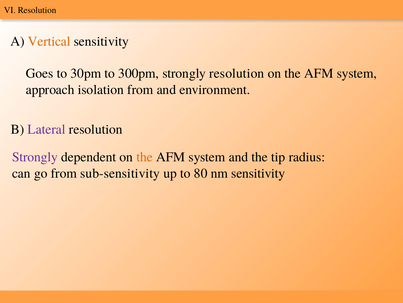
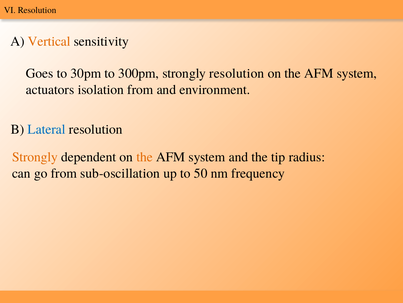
approach: approach -> actuators (50, 89)
Lateral colour: purple -> blue (47, 129)
Strongly colour: purple -> orange (35, 157)
sub-sensitivity: sub-sensitivity -> sub-oscillation (120, 173)
80: 80 -> 50 (201, 173)
nm sensitivity: sensitivity -> frequency (258, 173)
